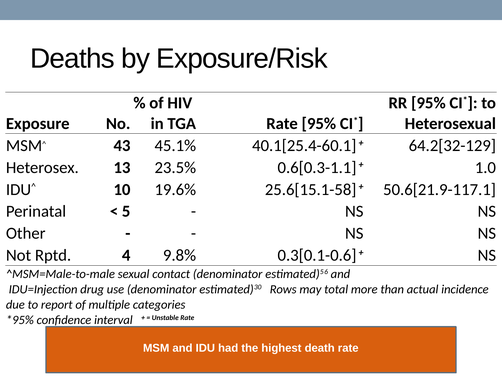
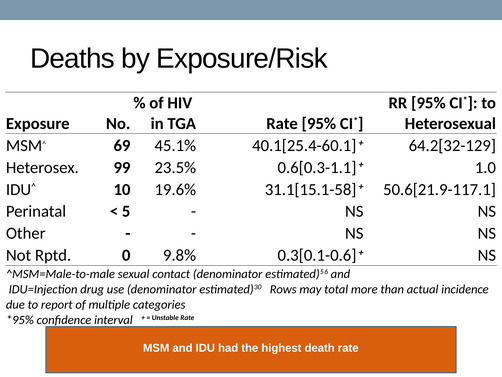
43: 43 -> 69 (122, 145)
13: 13 -> 99 (122, 167)
25.6[15.1-58: 25.6[15.1-58 -> 31.1[15.1-58 (311, 189)
4: 4 -> 0 (126, 255)
